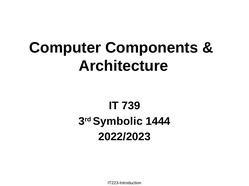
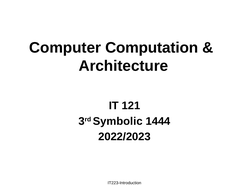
Components: Components -> Computation (152, 48)
739: 739 -> 121 (131, 106)
